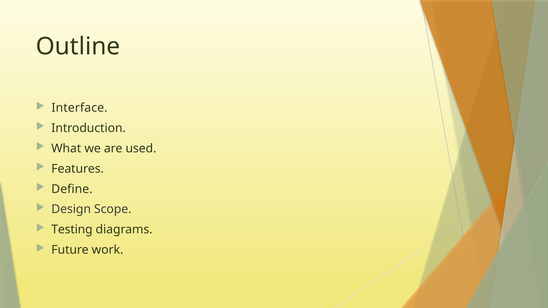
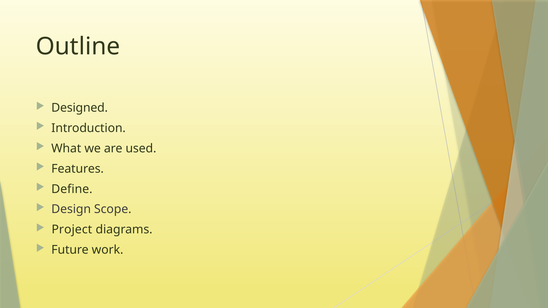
Interface: Interface -> Designed (80, 108)
Testing: Testing -> Project (72, 230)
